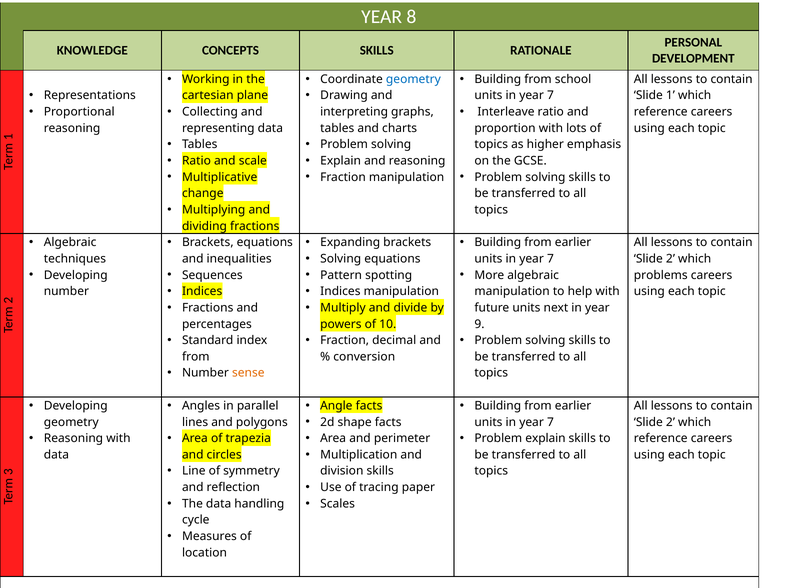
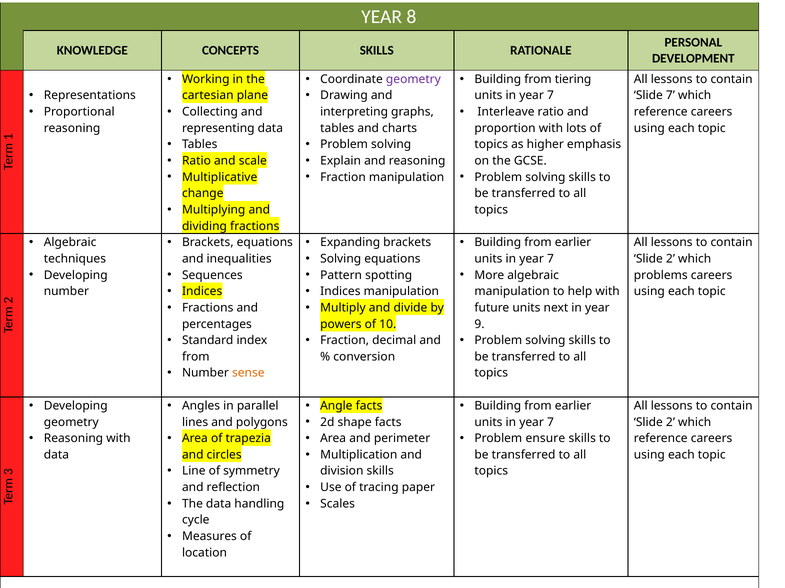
geometry colour: blue -> purple (413, 79)
school: school -> tiering (573, 79)
Slide 1: 1 -> 7 (670, 96)
Problem explain: explain -> ensure (545, 439)
